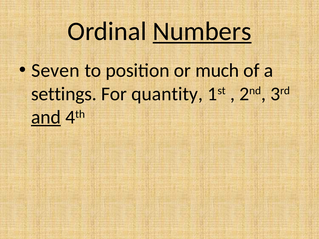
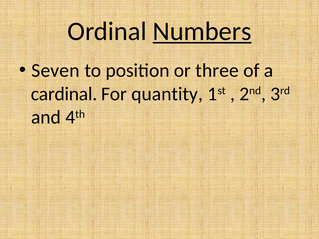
much: much -> three (217, 71)
settings: settings -> cardinal (64, 94)
and underline: present -> none (46, 117)
